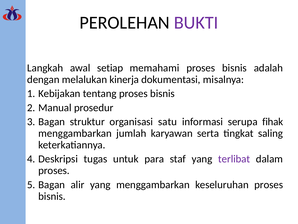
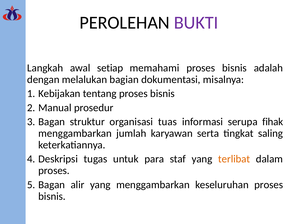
kinerja: kinerja -> bagian (124, 79)
satu: satu -> tuas (168, 121)
terlibat colour: purple -> orange (234, 159)
